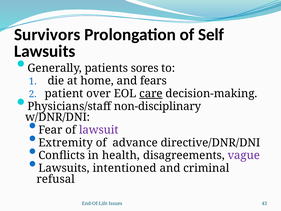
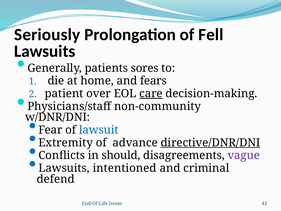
Survivors: Survivors -> Seriously (47, 35)
Self: Self -> Fell (211, 35)
non-disciplinary: non-disciplinary -> non-community (157, 106)
lawsuit colour: purple -> blue (99, 130)
directive/DNR/DNI underline: none -> present (210, 143)
health: health -> should (121, 155)
refusal: refusal -> defend (56, 179)
